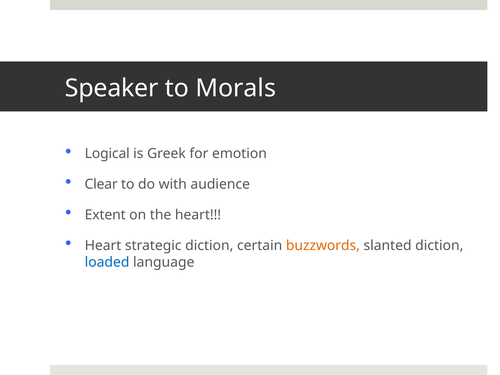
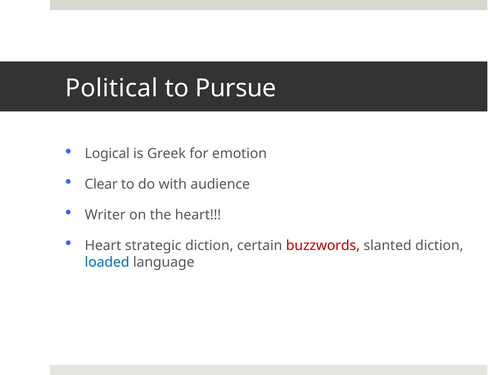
Speaker: Speaker -> Political (111, 88)
Morals: Morals -> Pursue (236, 88)
Extent: Extent -> Writer (105, 215)
buzzwords colour: orange -> red (323, 245)
